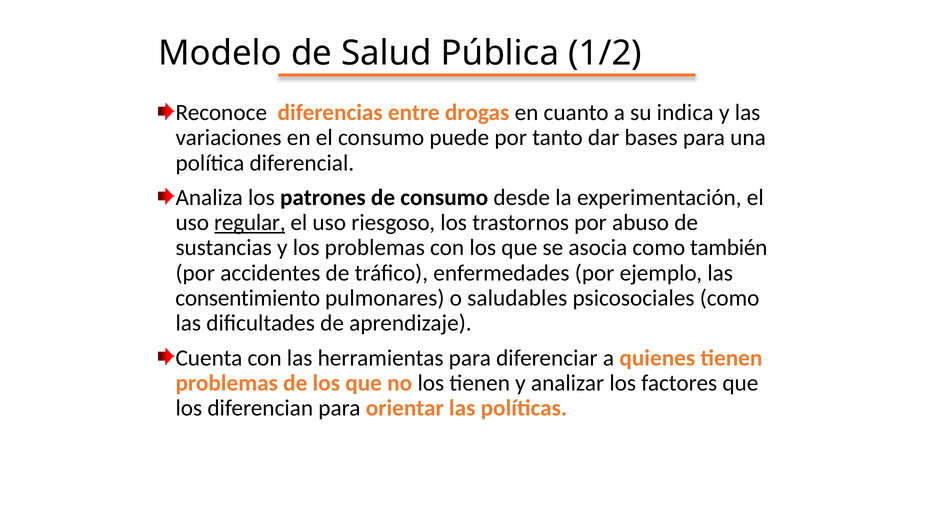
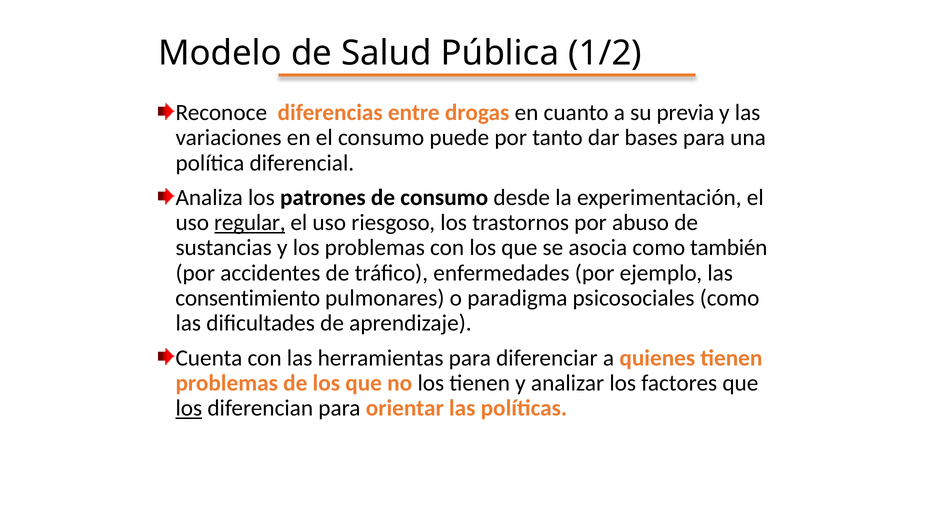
indica: indica -> previa (685, 113)
saludables: saludables -> paradigma (517, 298)
los underline: none -> present (189, 408)
